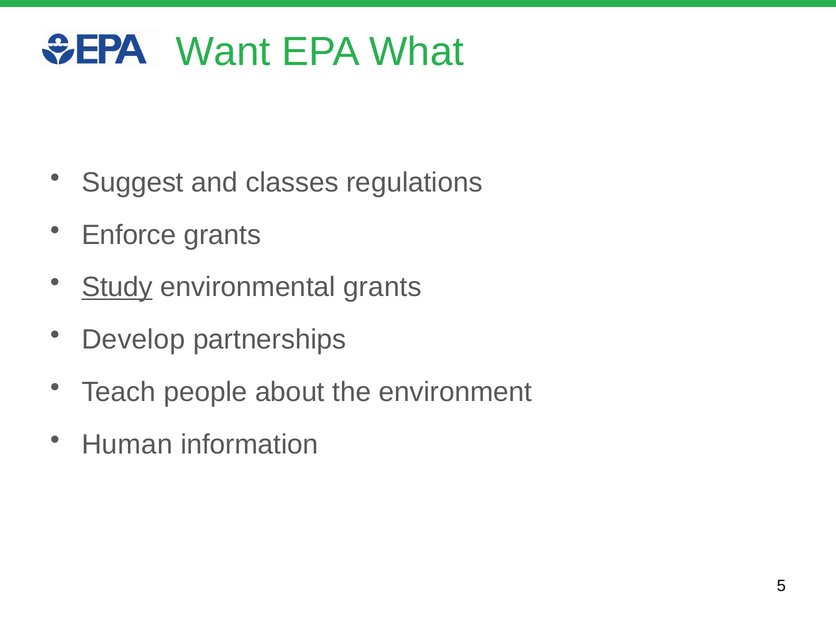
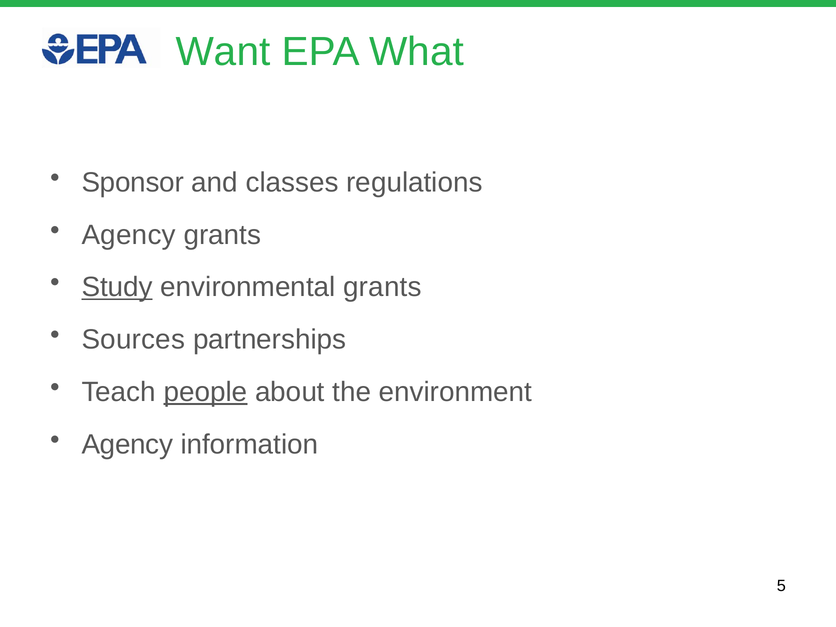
Suggest: Suggest -> Sponsor (133, 183)
Enforce: Enforce -> Agency (129, 235)
Develop: Develop -> Sources (133, 340)
people underline: none -> present (205, 392)
Human: Human -> Agency (127, 444)
